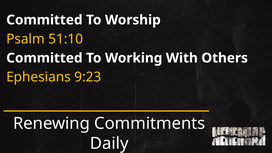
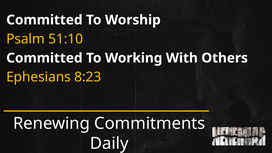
9:23: 9:23 -> 8:23 (88, 77)
